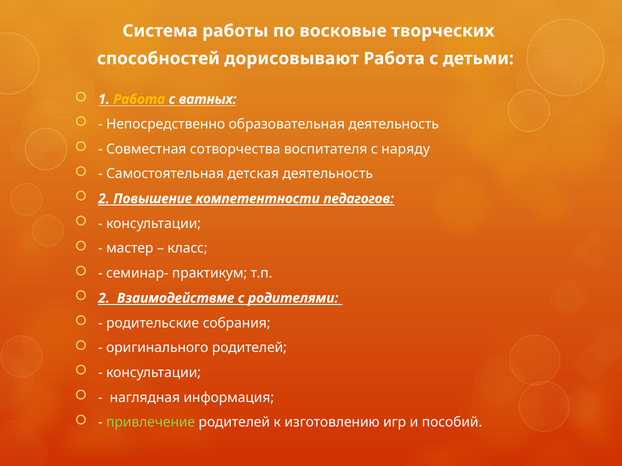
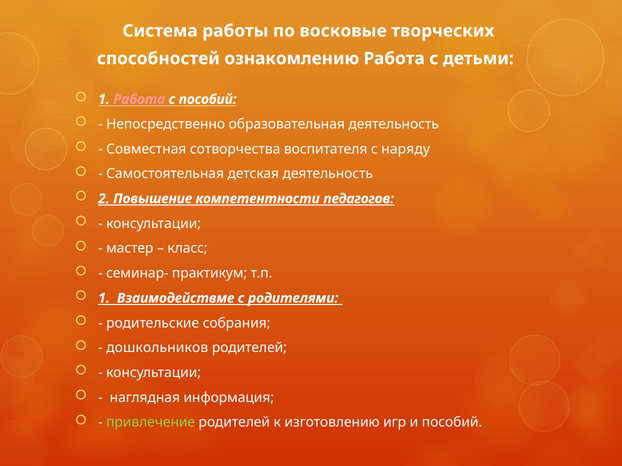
дорисовывают: дорисовывают -> ознакомлению (292, 59)
Работа colour: yellow -> pink (139, 99)
с ватных: ватных -> пособий (208, 99)
2: 2 -> 1 (104, 298)
оригинального: оригинального -> дошкольников (157, 348)
